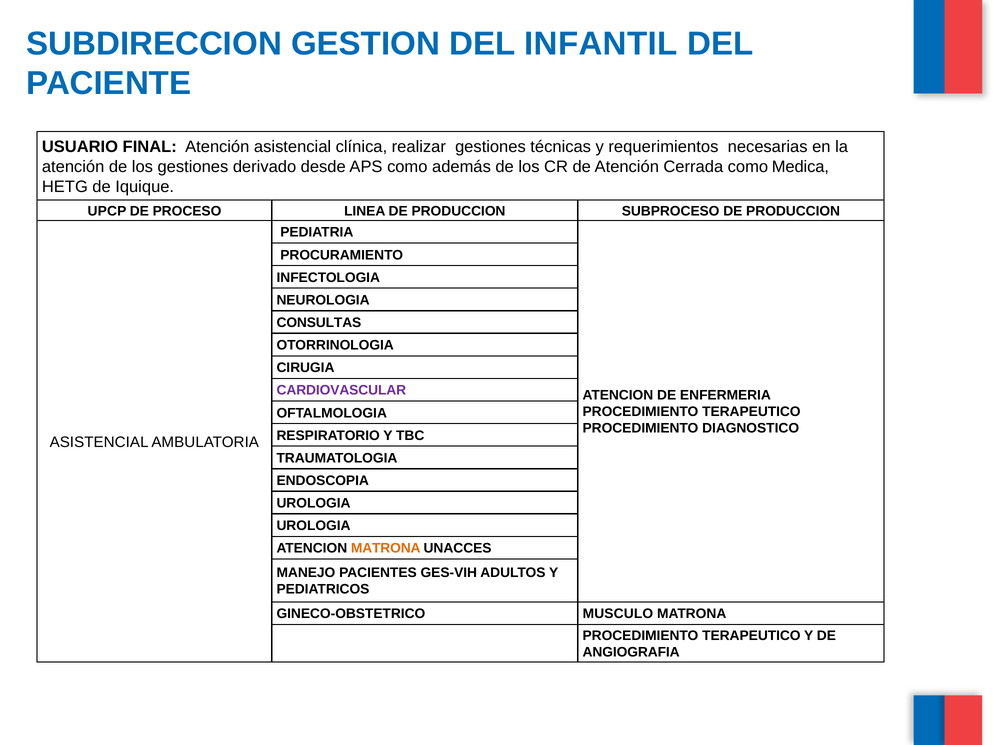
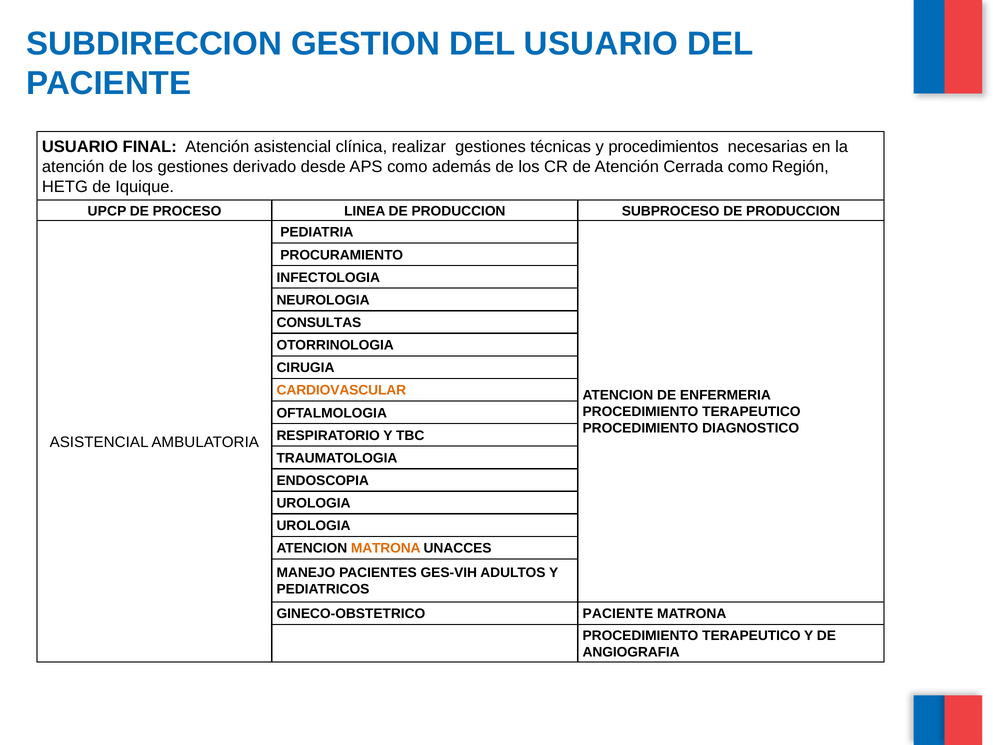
DEL INFANTIL: INFANTIL -> USUARIO (601, 44)
requerimientos: requerimientos -> procedimientos (664, 147)
Medica: Medica -> Región (800, 167)
CARDIOVASCULAR colour: purple -> orange (341, 390)
GINECO-OBSTETRICO MUSCULO: MUSCULO -> PACIENTE (618, 614)
